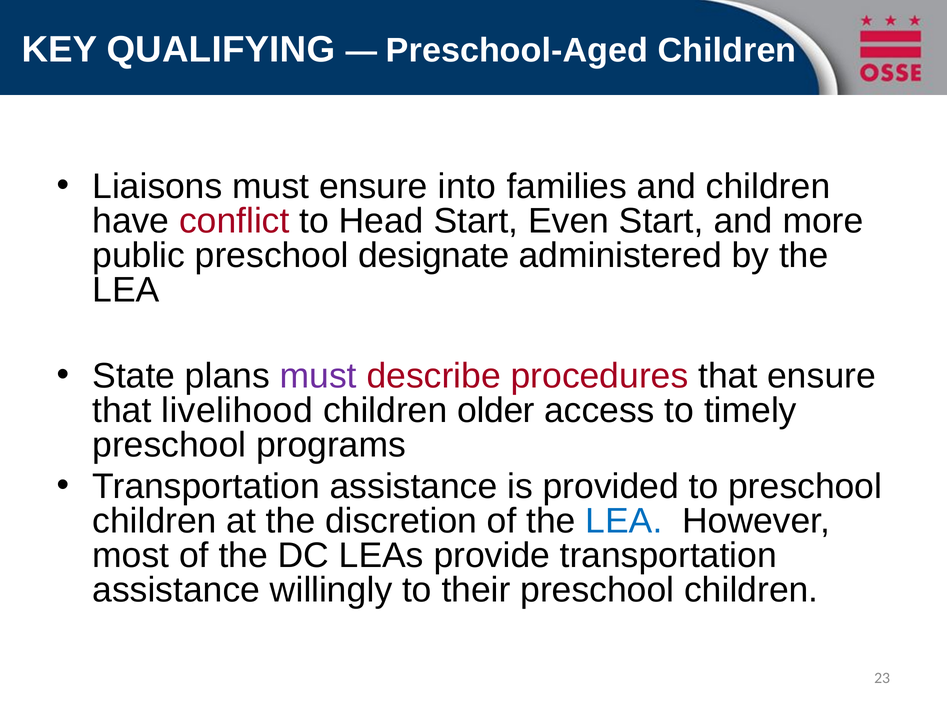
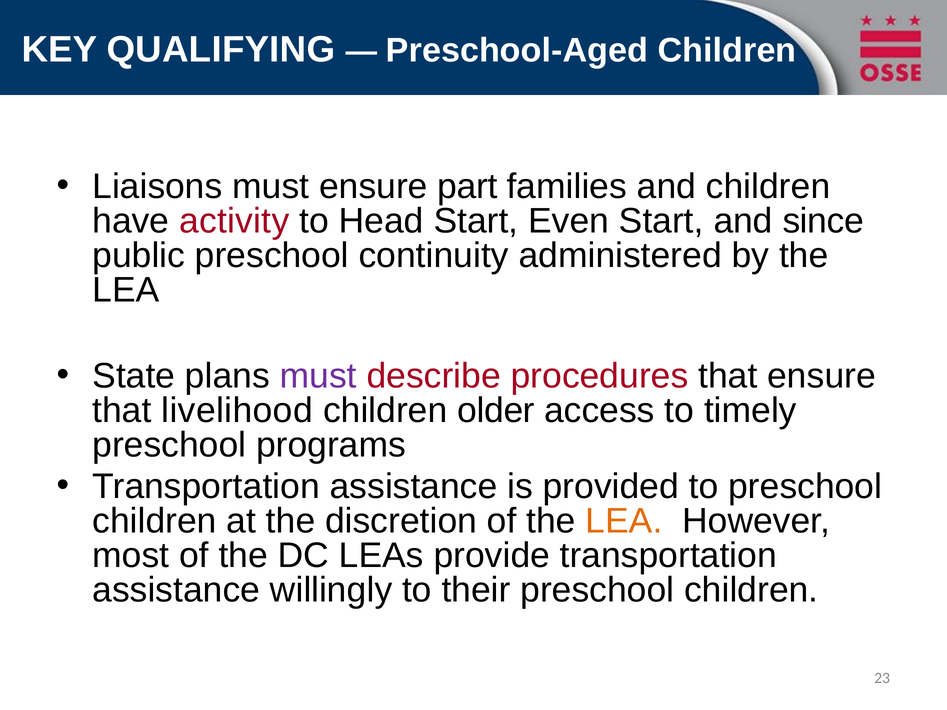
into: into -> part (467, 186)
conflict: conflict -> activity (234, 221)
more: more -> since (823, 221)
designate: designate -> continuity (434, 255)
LEA colour: blue -> orange (624, 521)
